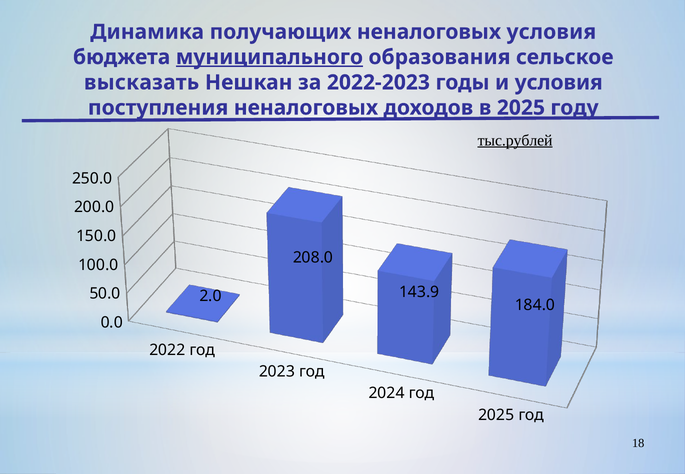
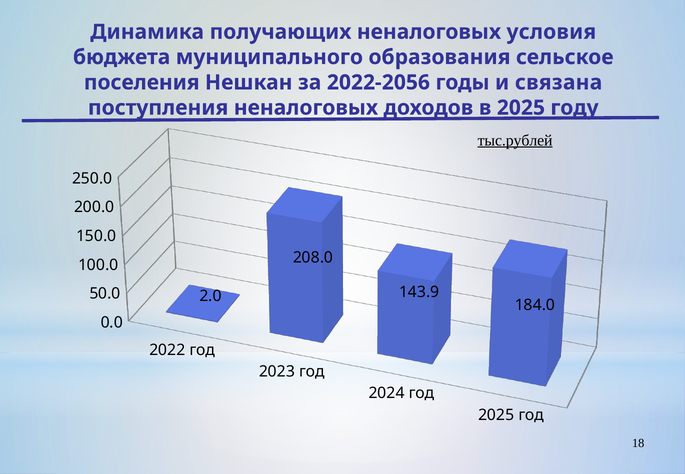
муниципального underline: present -> none (269, 57)
высказать: высказать -> поселения (142, 82)
2022-2023: 2022-2023 -> 2022-2056 (378, 82)
и условия: условия -> связана (559, 82)
